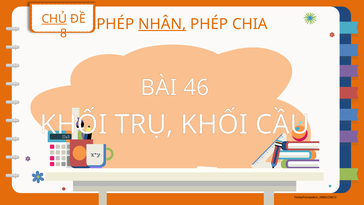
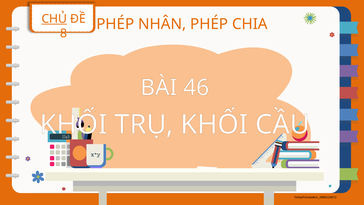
NHÂN underline: present -> none (162, 24)
